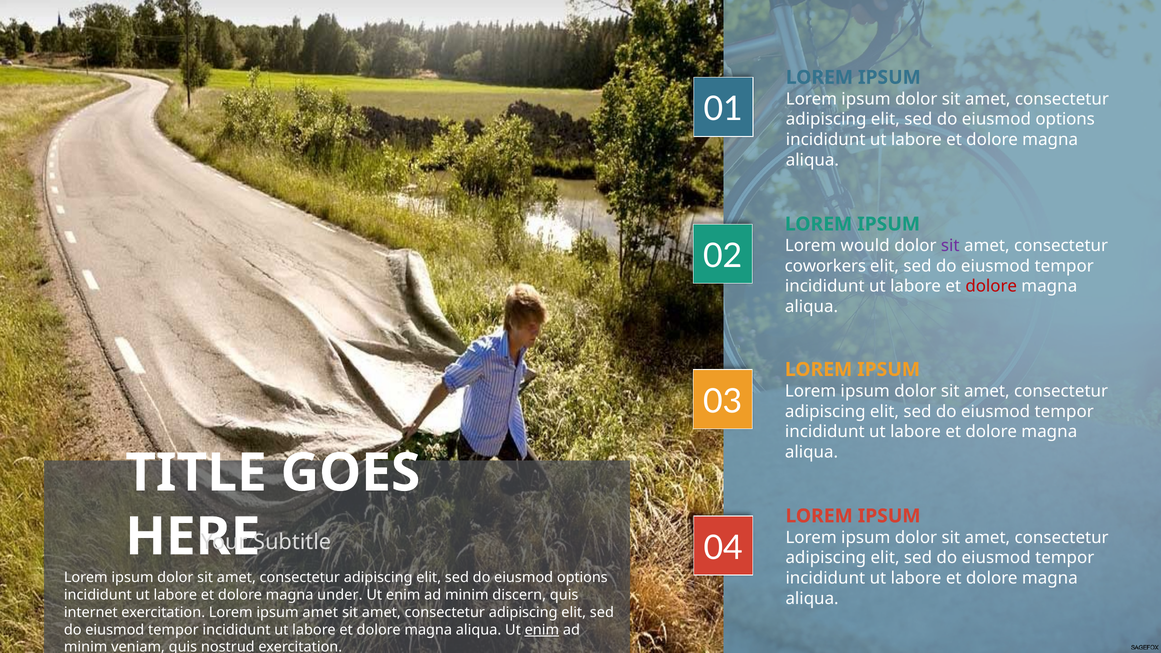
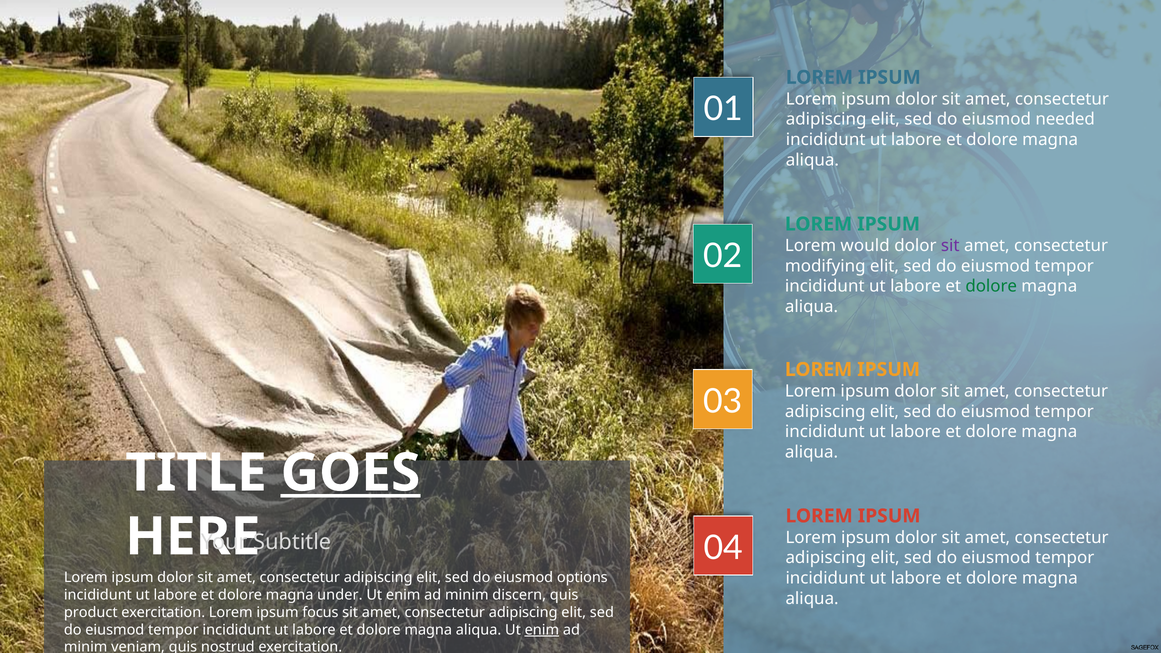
options: options -> needed (1065, 119)
coworkers: coworkers -> modifying (825, 266)
dolore colour: red -> green (991, 286)
GOES underline: none -> present (350, 473)
internet: internet -> product (91, 612)
ipsum amet: amet -> focus (320, 612)
